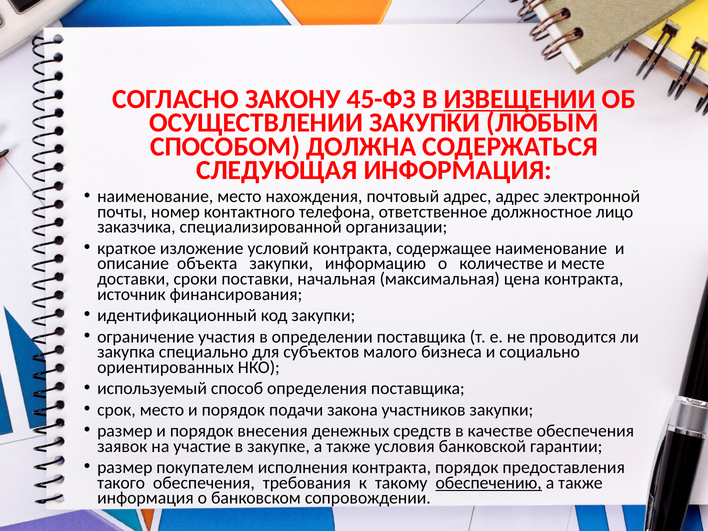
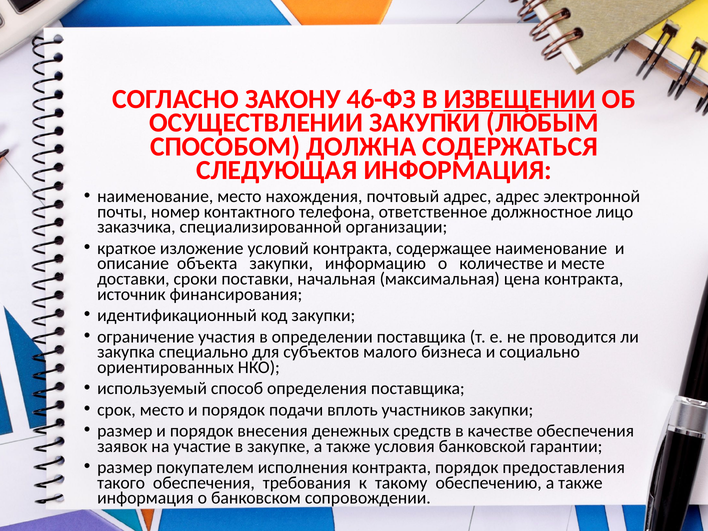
45-ФЗ: 45-ФЗ -> 46-ФЗ (381, 99)
закона: закона -> вплоть (352, 410)
обеспечению underline: present -> none (489, 483)
